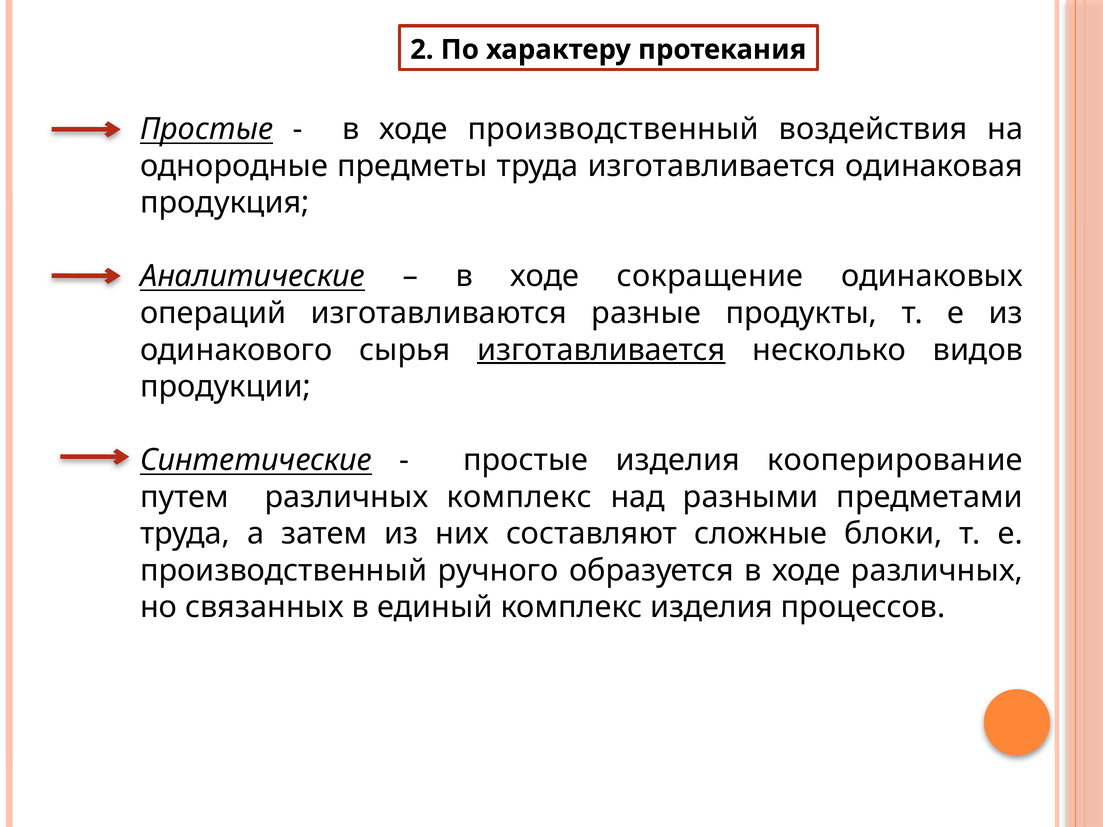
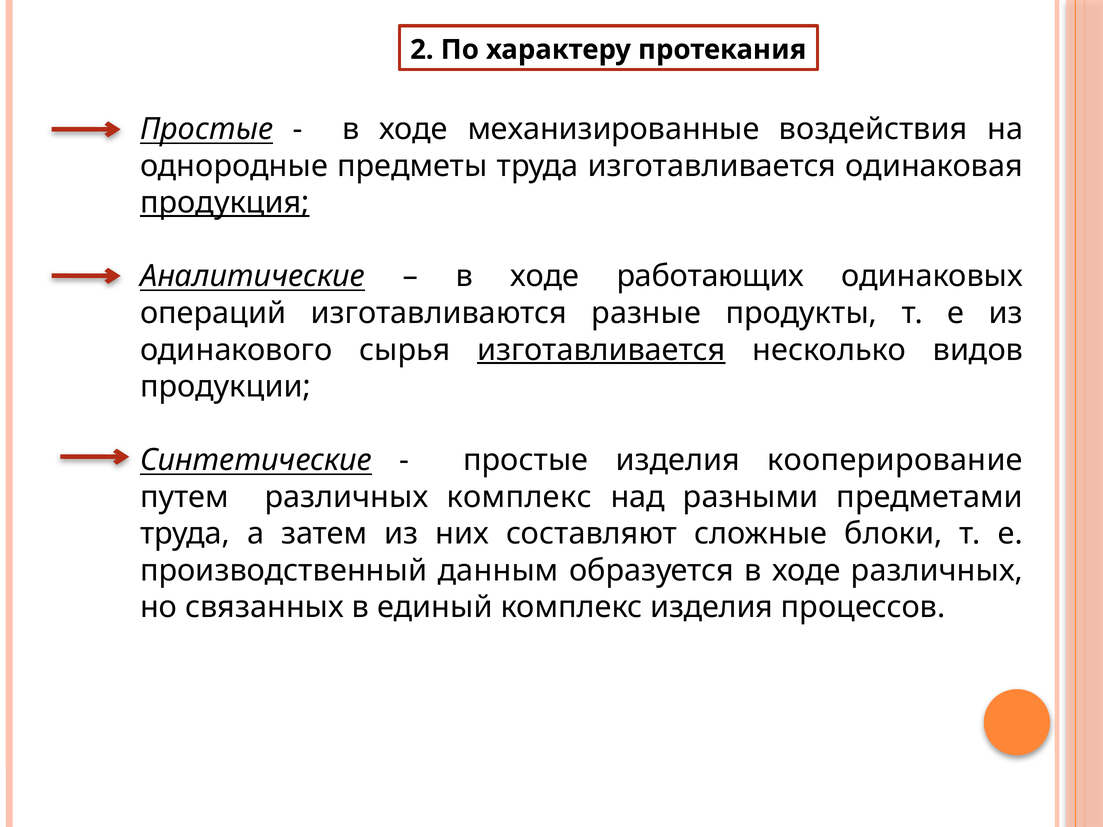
ходе производственный: производственный -> механизированные (613, 129)
продукция underline: none -> present (225, 203)
сокращение: сокращение -> работающих (710, 276)
ручного: ручного -> данным (498, 571)
